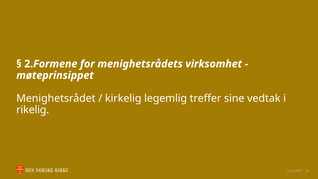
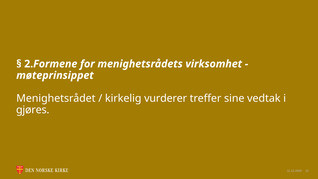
legemlig: legemlig -> vurderer (166, 98)
rikelig: rikelig -> gjøres (33, 110)
